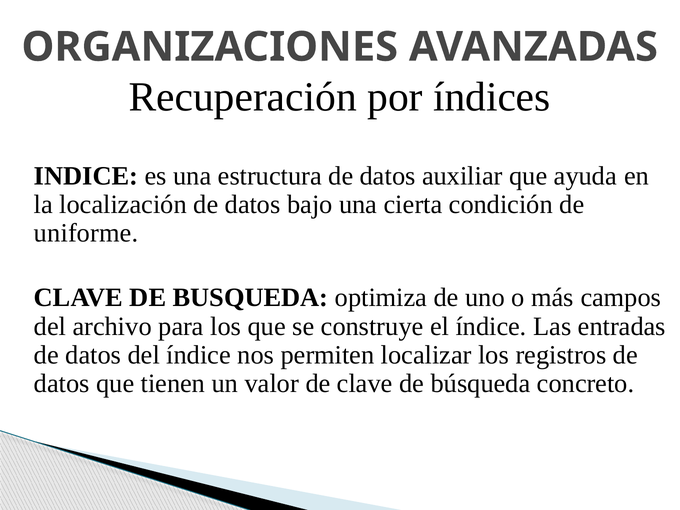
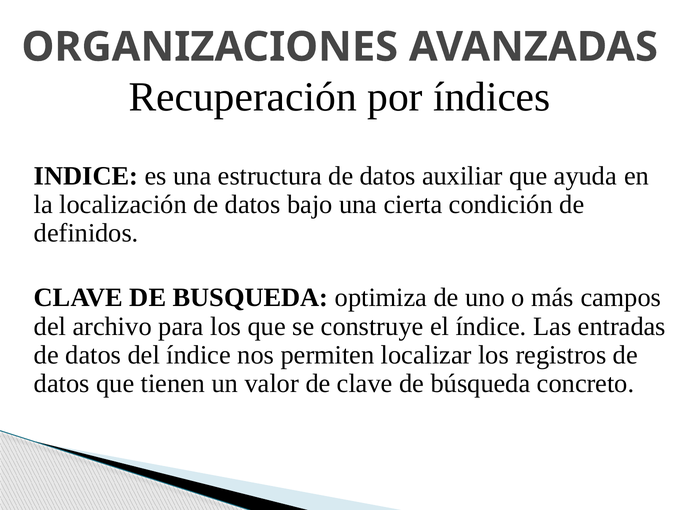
uniforme: uniforme -> definidos (86, 233)
